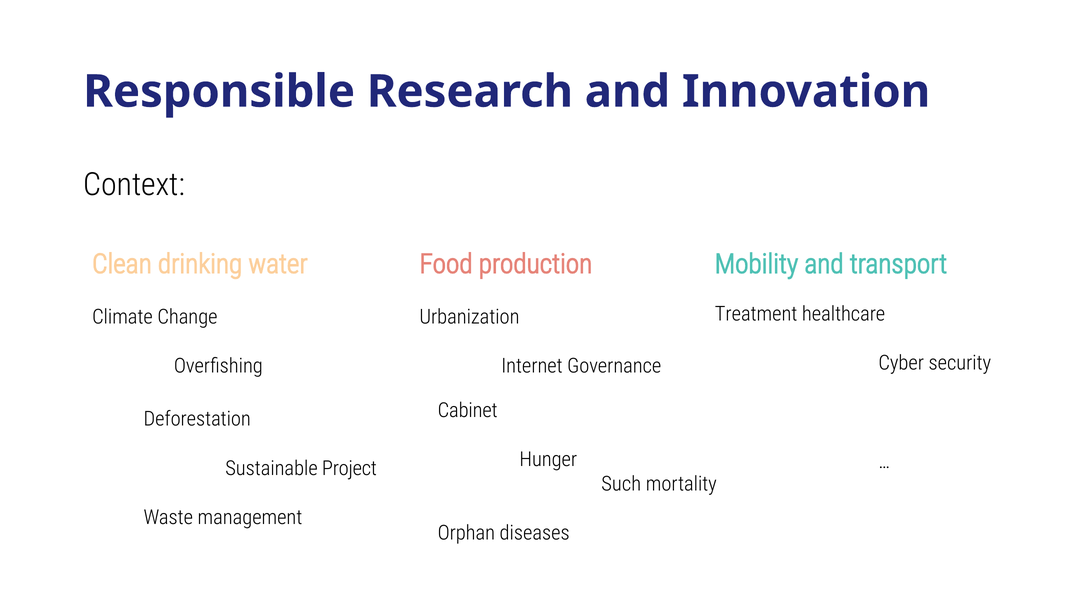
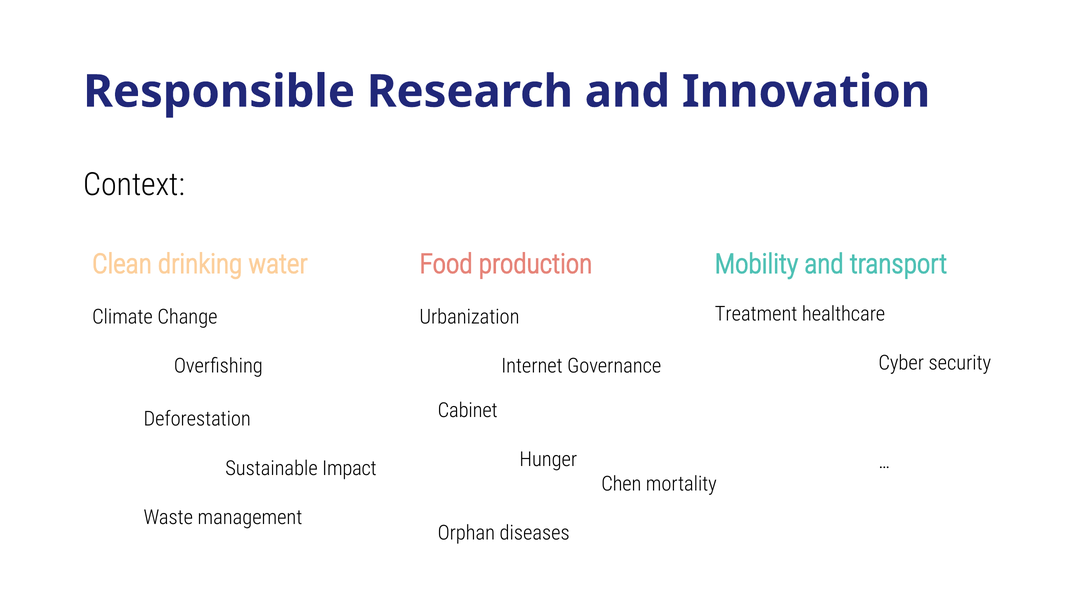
Project: Project -> Impact (349, 468)
Such: Such -> Chen (621, 484)
